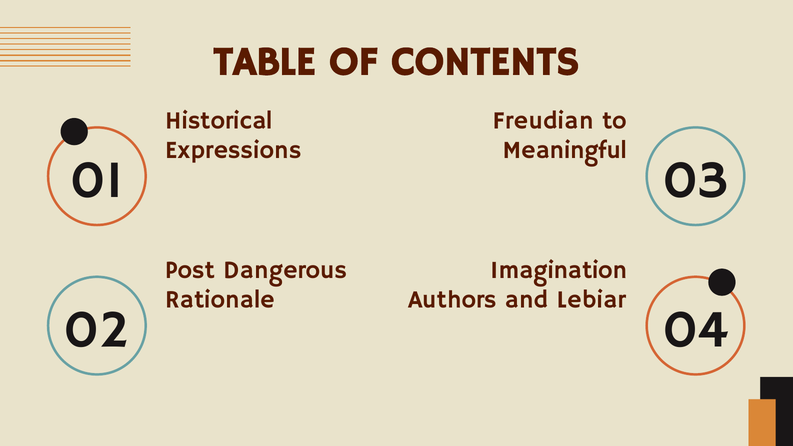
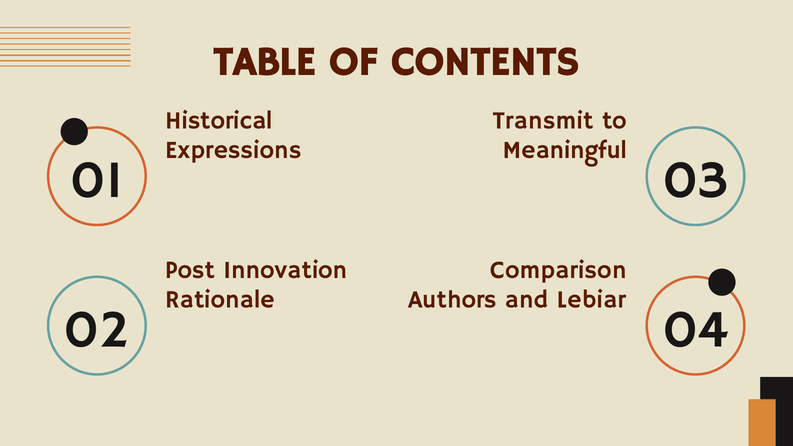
Freudian: Freudian -> Transmit (543, 120)
Dangerous: Dangerous -> Innovation (285, 270)
Imagination: Imagination -> Comparison (559, 270)
